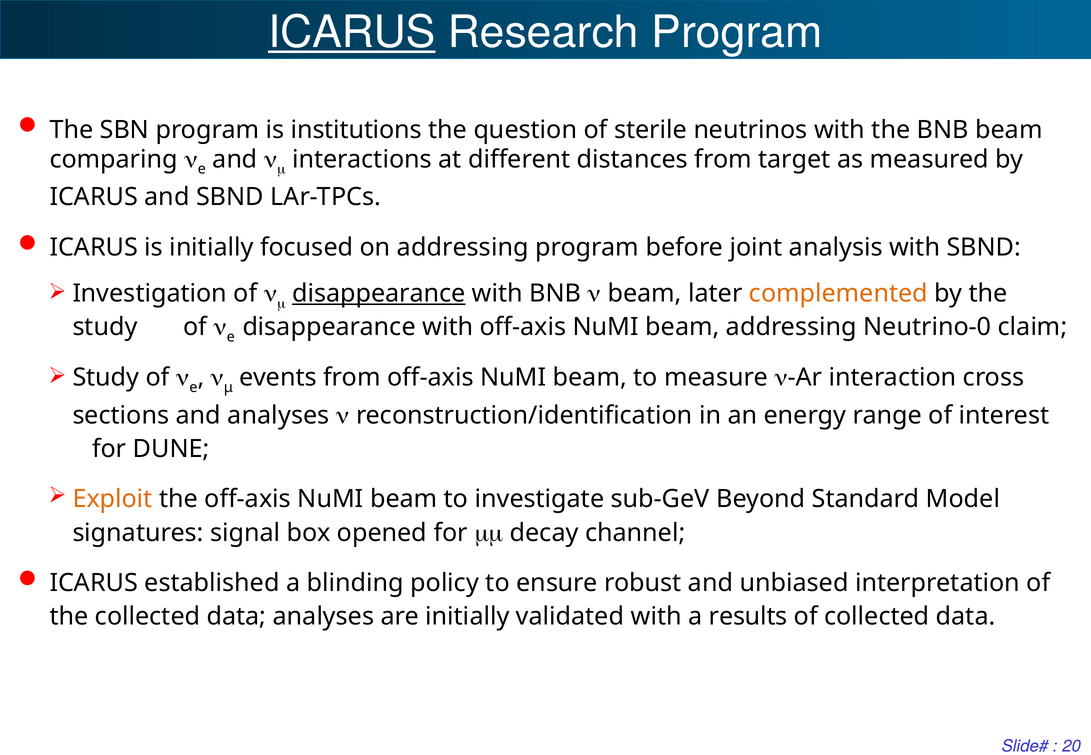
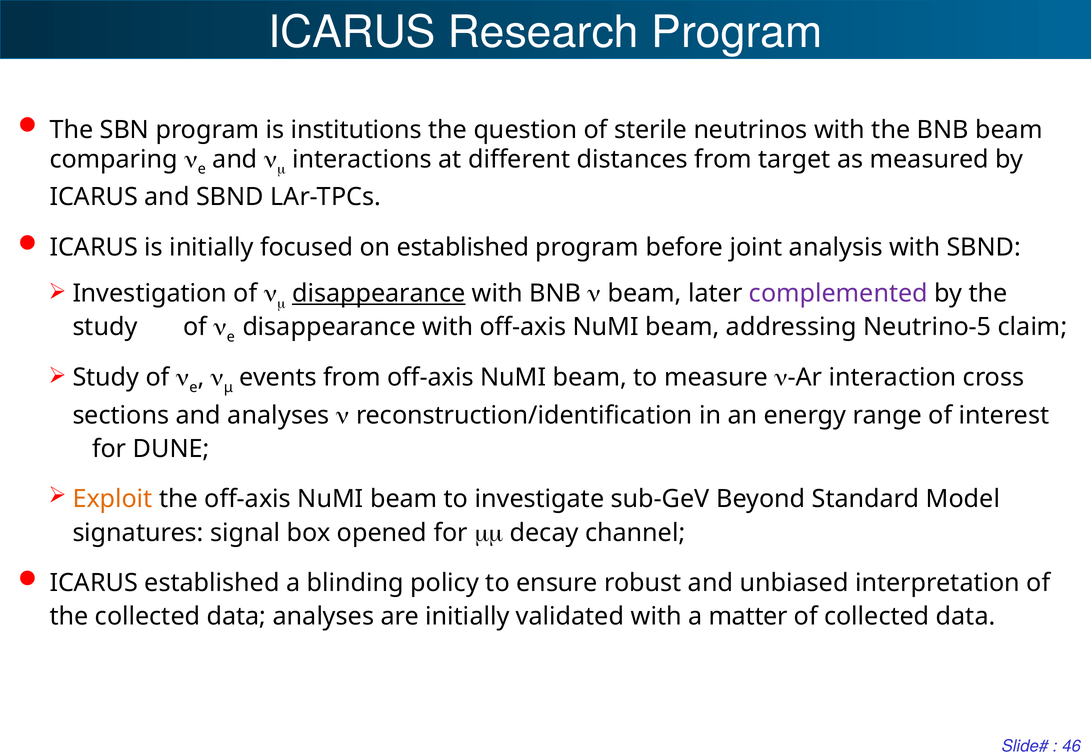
ICARUS underline: present -> none (352, 32)
on addressing: addressing -> established (463, 247)
complemented colour: orange -> purple (838, 294)
Neutrino-0: Neutrino-0 -> Neutrino-5 (927, 327)
results: results -> matter (748, 617)
20: 20 -> 46 (1072, 746)
